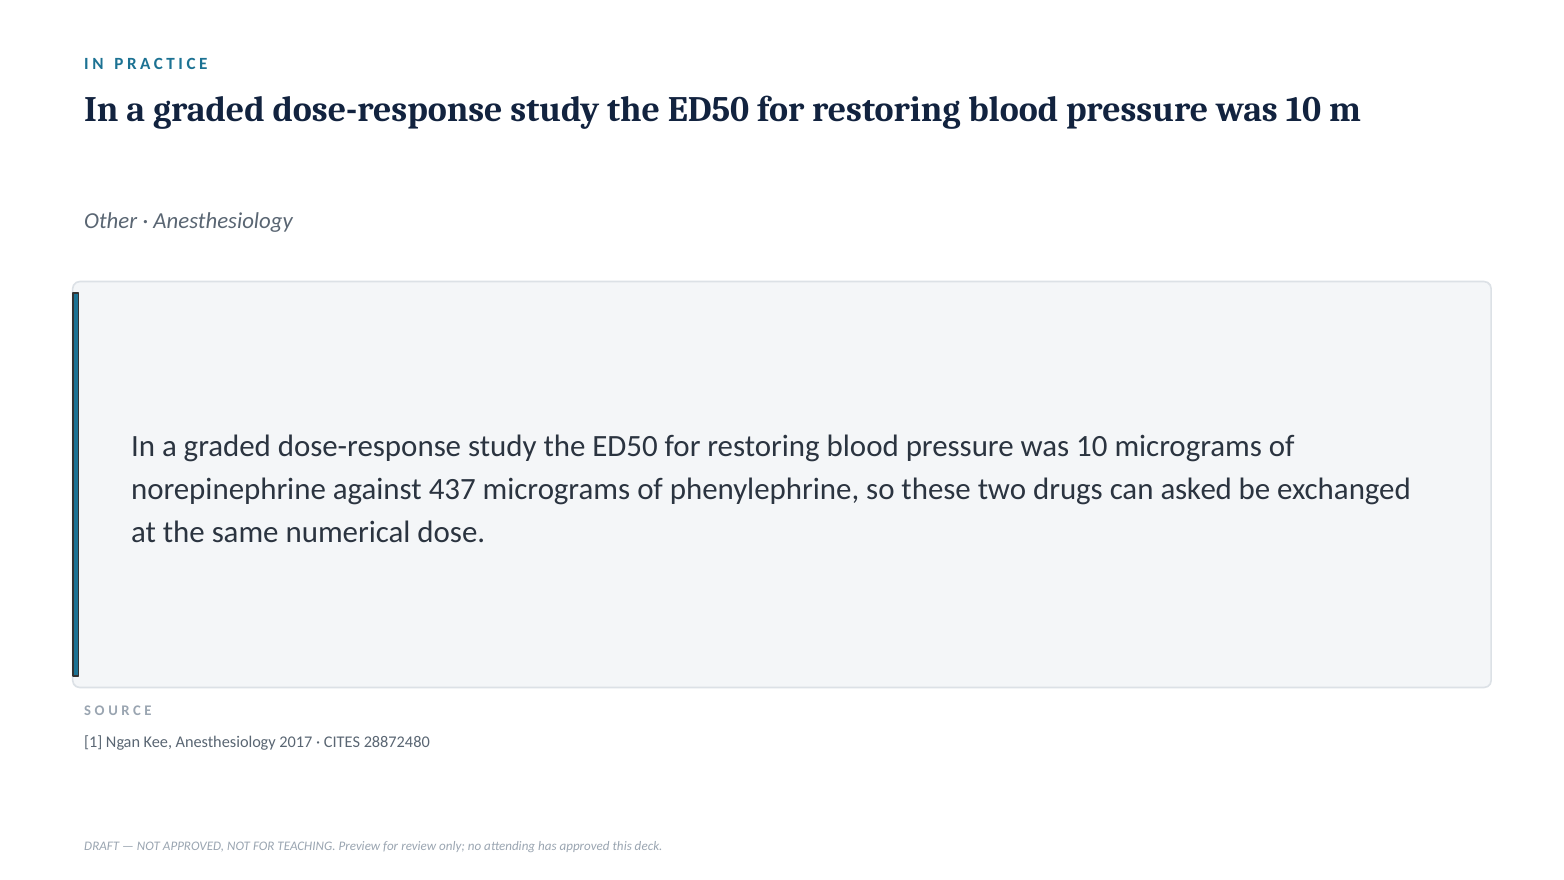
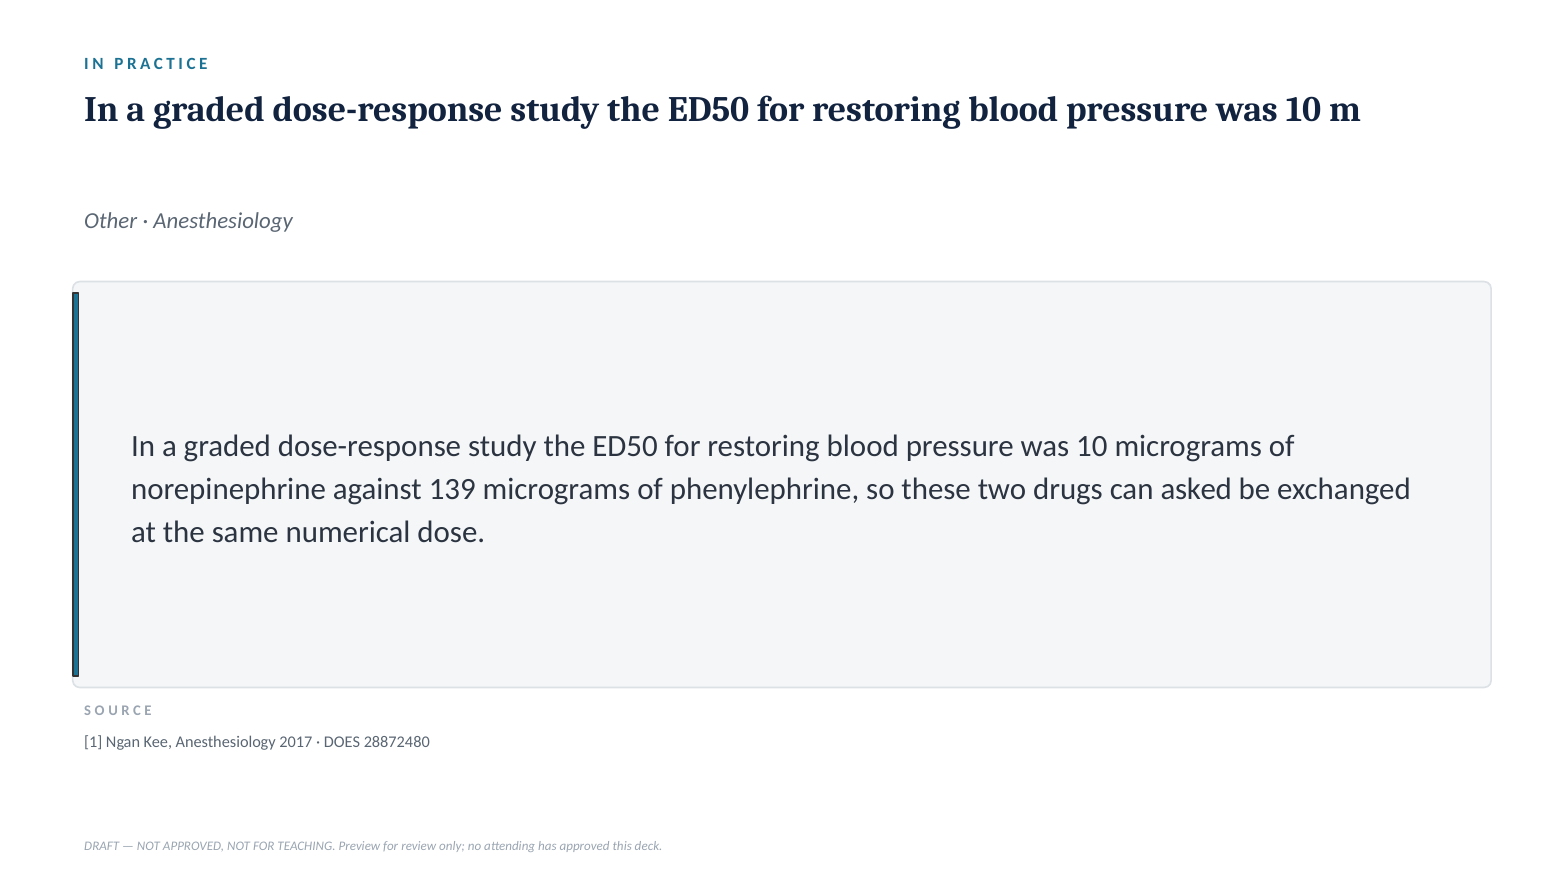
437: 437 -> 139 (452, 489)
CITES: CITES -> DOES (342, 741)
